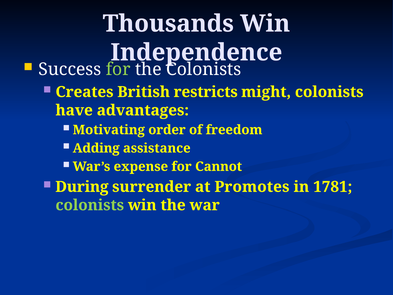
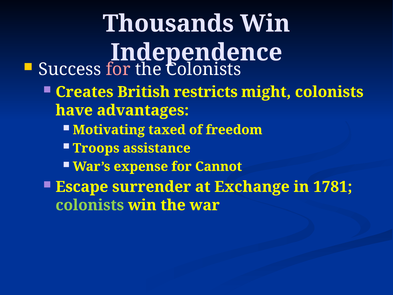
for colour: light green -> pink (118, 69)
order: order -> taxed (167, 130)
Adding: Adding -> Troops (96, 148)
During: During -> Escape (82, 187)
Promotes: Promotes -> Exchange (252, 187)
